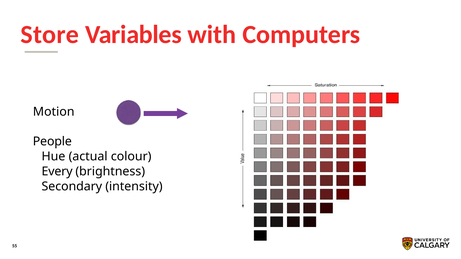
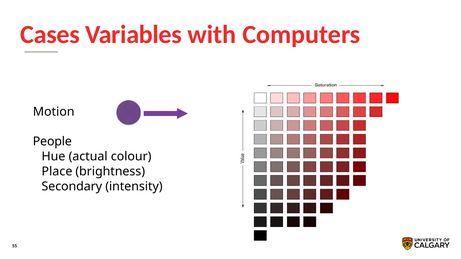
Store: Store -> Cases (50, 34)
Every: Every -> Place (57, 172)
